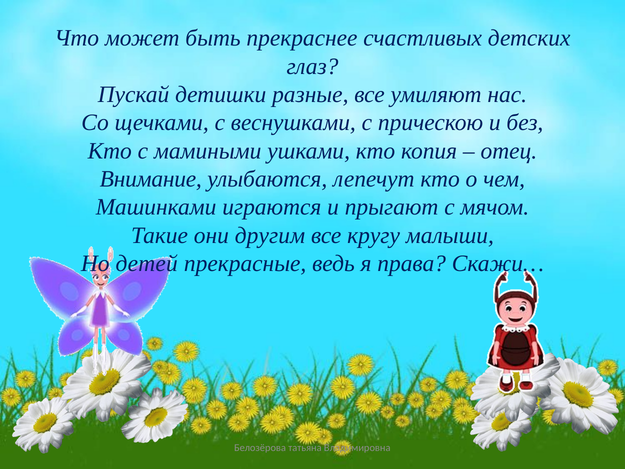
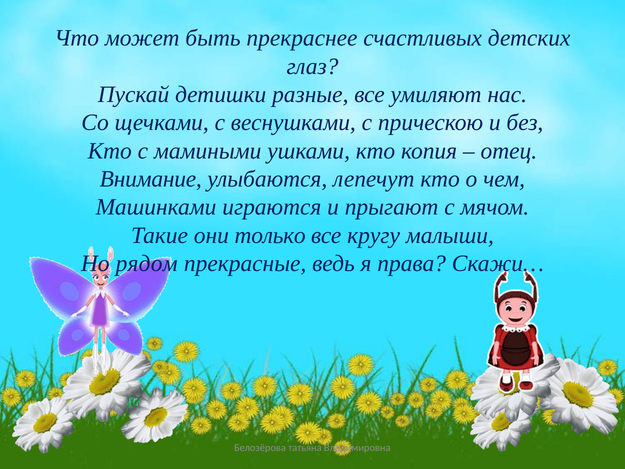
другим: другим -> только (270, 235)
детей: детей -> рядом (147, 263)
